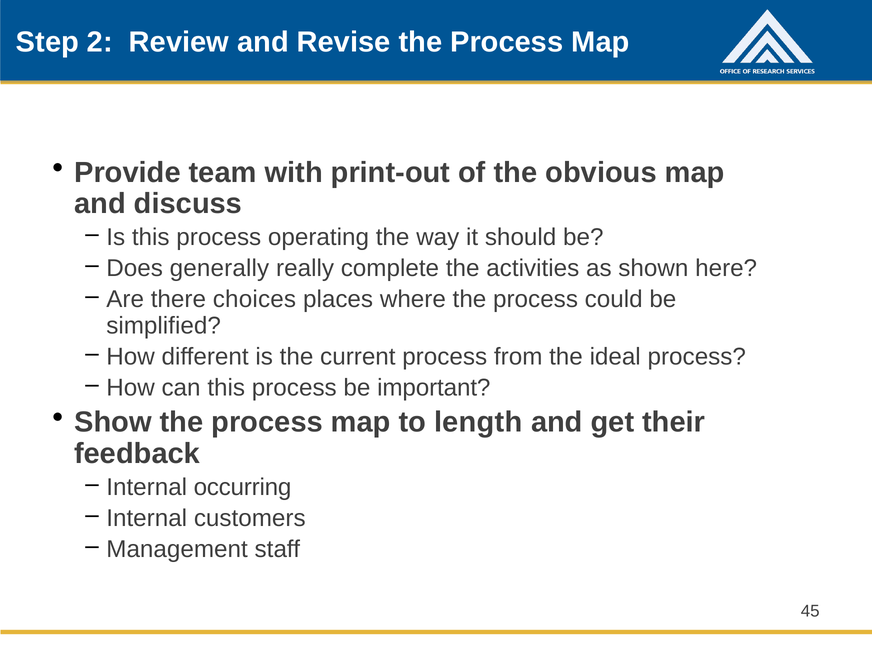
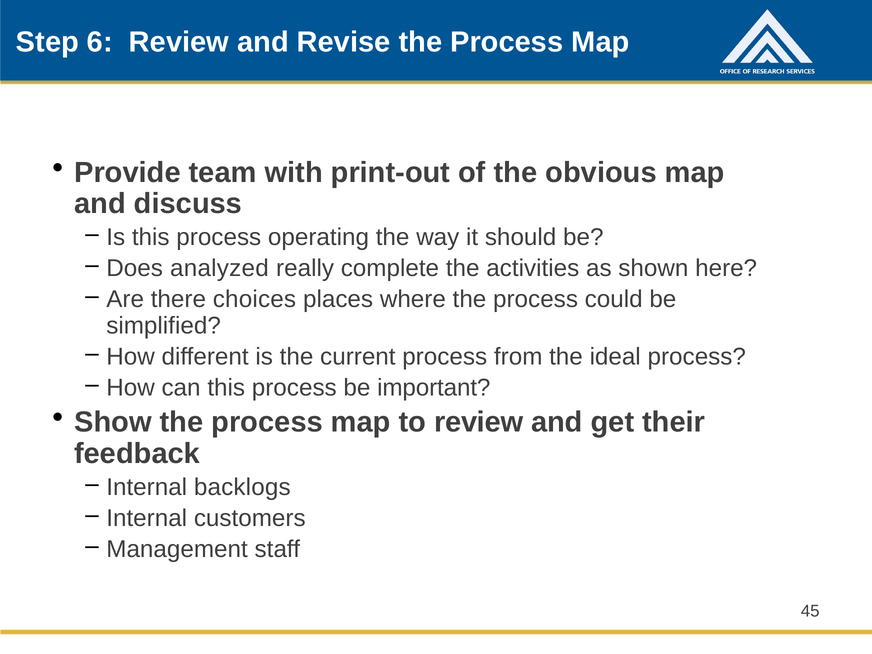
2: 2 -> 6 (100, 42)
generally: generally -> analyzed (219, 269)
to length: length -> review (479, 422)
occurring: occurring -> backlogs (242, 487)
